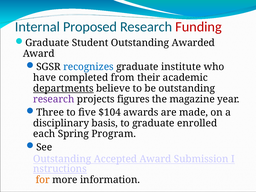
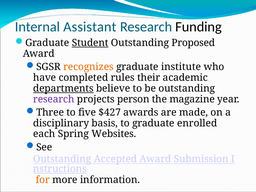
Proposed: Proposed -> Assistant (90, 27)
Funding colour: red -> black (199, 27)
Student underline: none -> present (90, 43)
Awarded: Awarded -> Proposed (193, 43)
recognizes colour: blue -> orange (88, 67)
from: from -> rules (123, 78)
figures: figures -> person (133, 99)
$104: $104 -> $427 (110, 112)
Program: Program -> Websites (114, 134)
